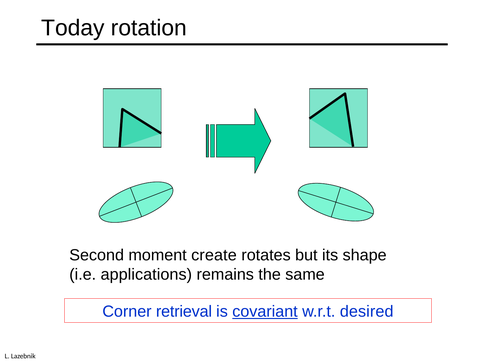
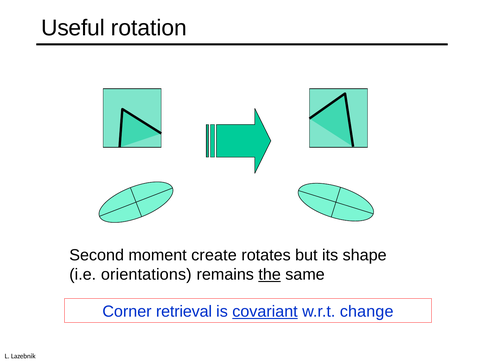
Today: Today -> Useful (73, 28)
applications: applications -> orientations (146, 275)
the underline: none -> present (270, 275)
desired: desired -> change (367, 312)
